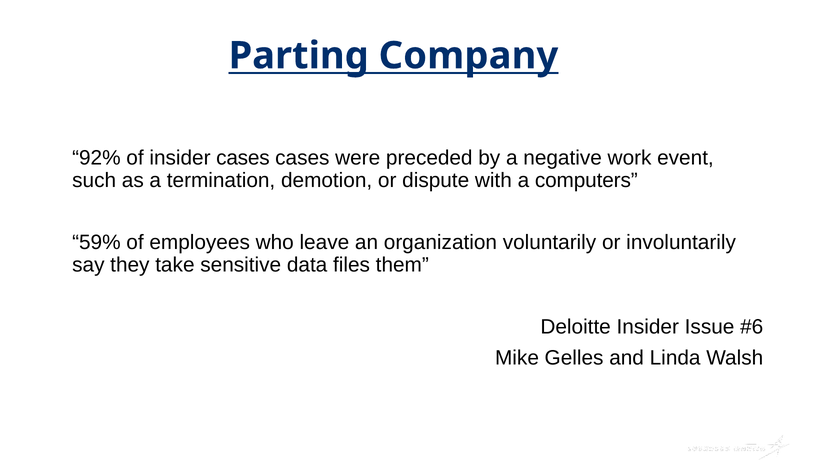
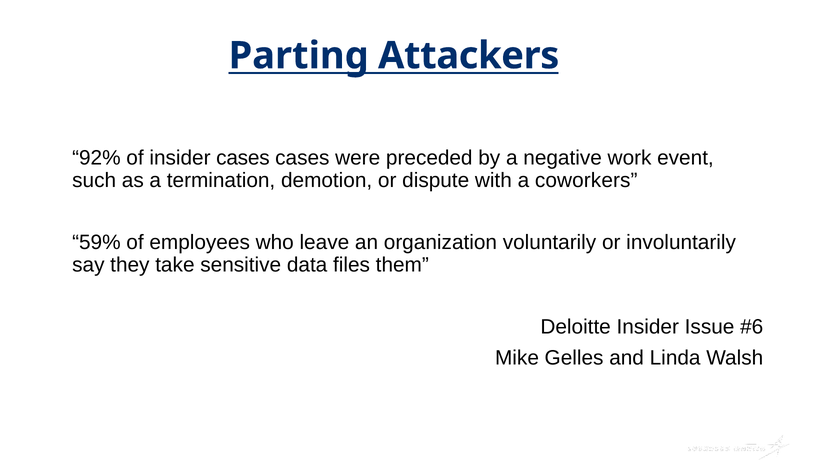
Company: Company -> Attackers (469, 56)
computers: computers -> coworkers (586, 180)
